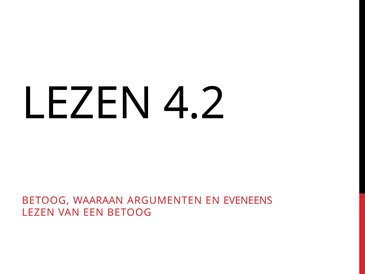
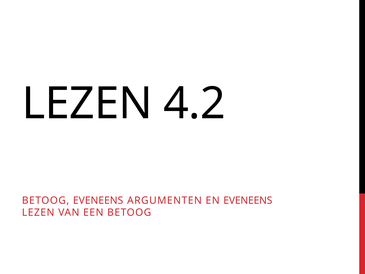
BETOOG WAARAAN: WAARAAN -> EVENEENS (98, 200)
